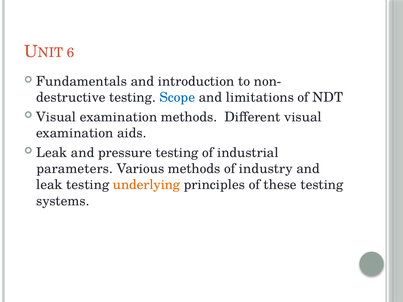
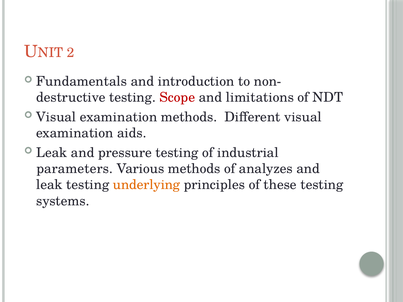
6: 6 -> 2 (70, 53)
Scope colour: blue -> red (177, 98)
industry: industry -> analyzes (266, 169)
